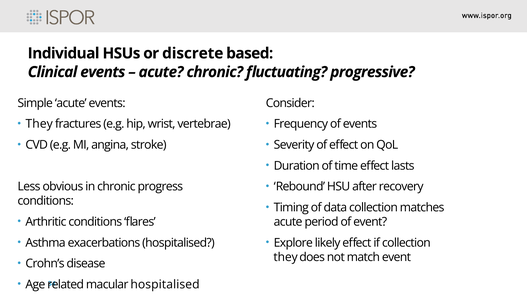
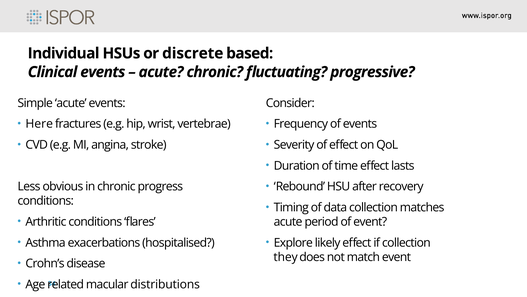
They: They -> Here (39, 124)
macular hospitalised: hospitalised -> distributions (165, 284)
